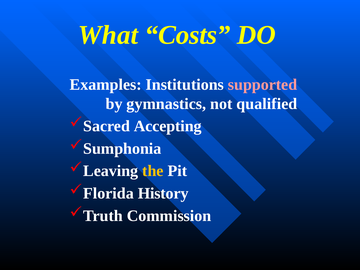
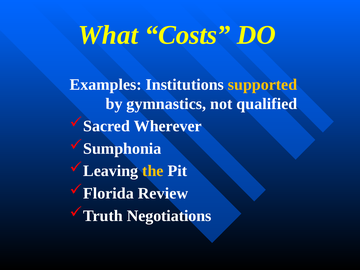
supported colour: pink -> yellow (263, 85)
Accepting: Accepting -> Wherever (168, 126)
History: History -> Review (163, 193)
Commission: Commission -> Negotiations (169, 216)
